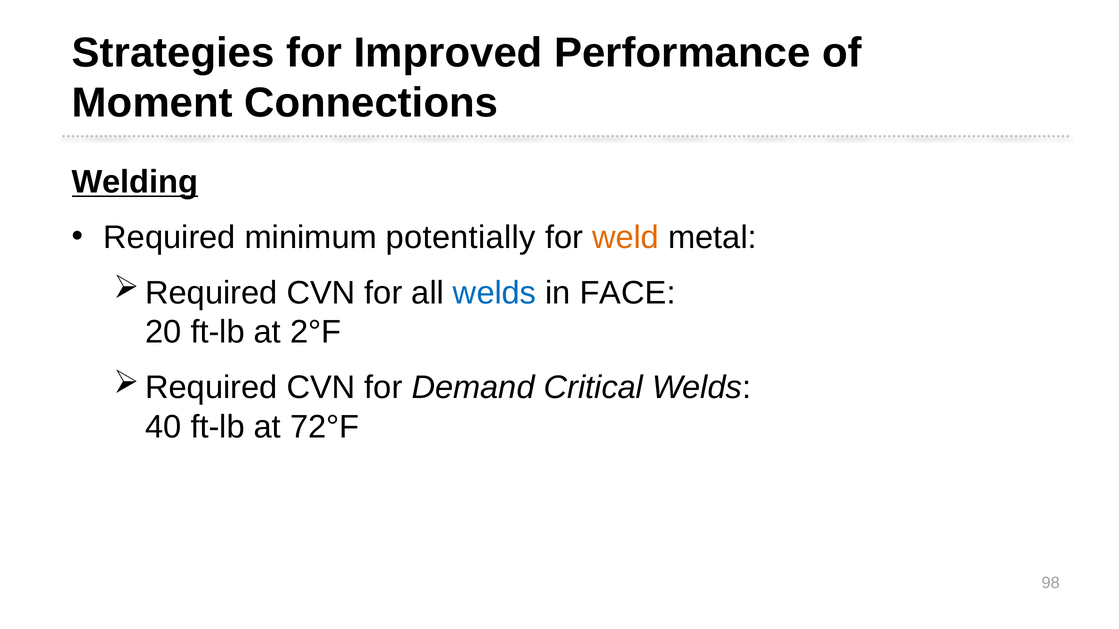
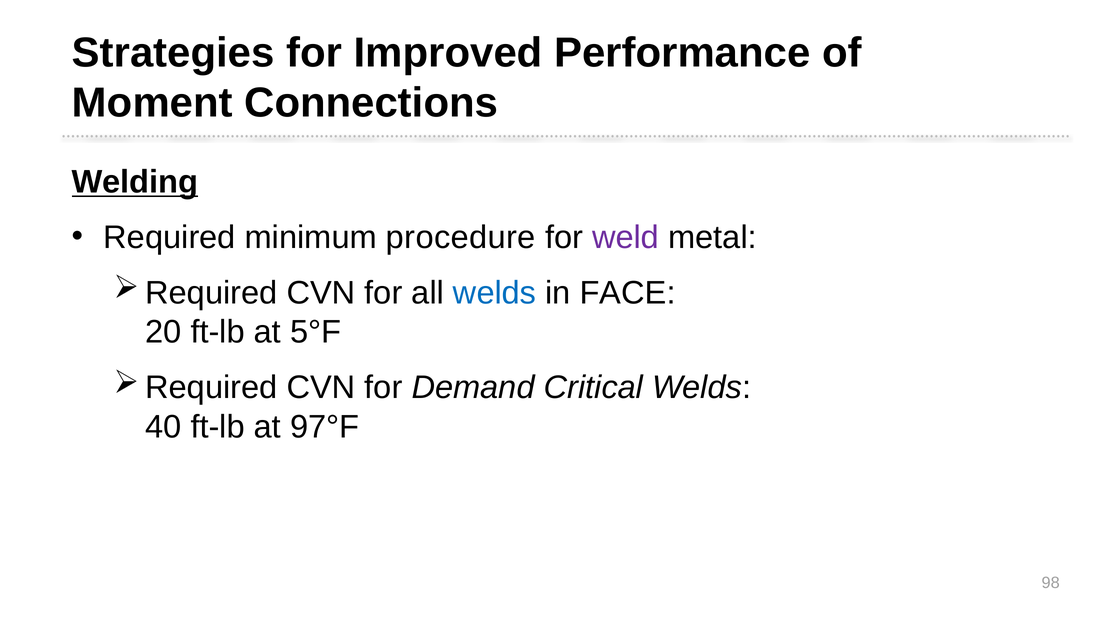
potentially: potentially -> procedure (461, 238)
weld colour: orange -> purple (626, 238)
2°F: 2°F -> 5°F (316, 332)
72°F: 72°F -> 97°F (325, 427)
